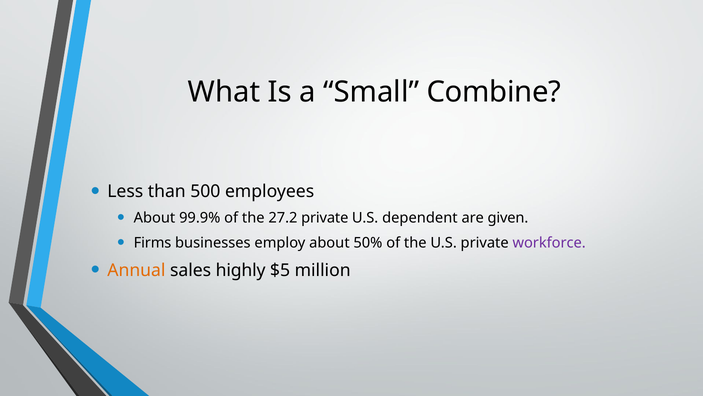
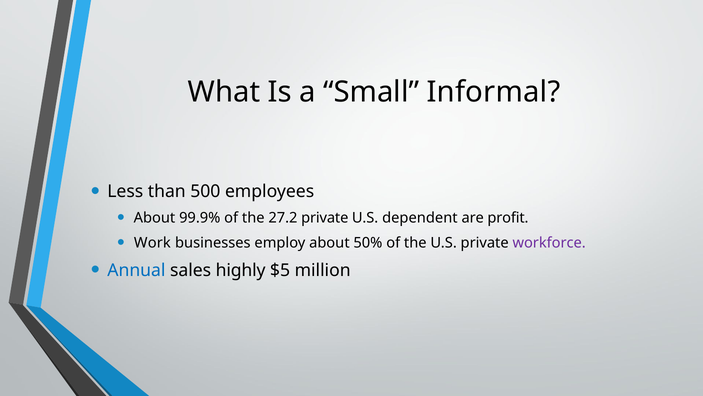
Combine: Combine -> Informal (494, 92)
given: given -> profit (508, 218)
Firms: Firms -> Work (152, 243)
Annual colour: orange -> blue (136, 270)
